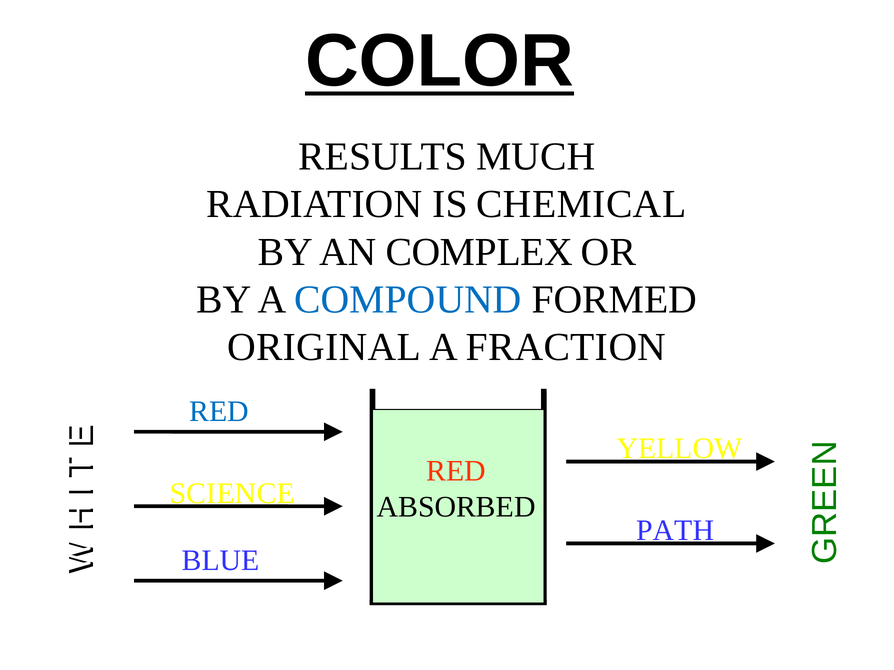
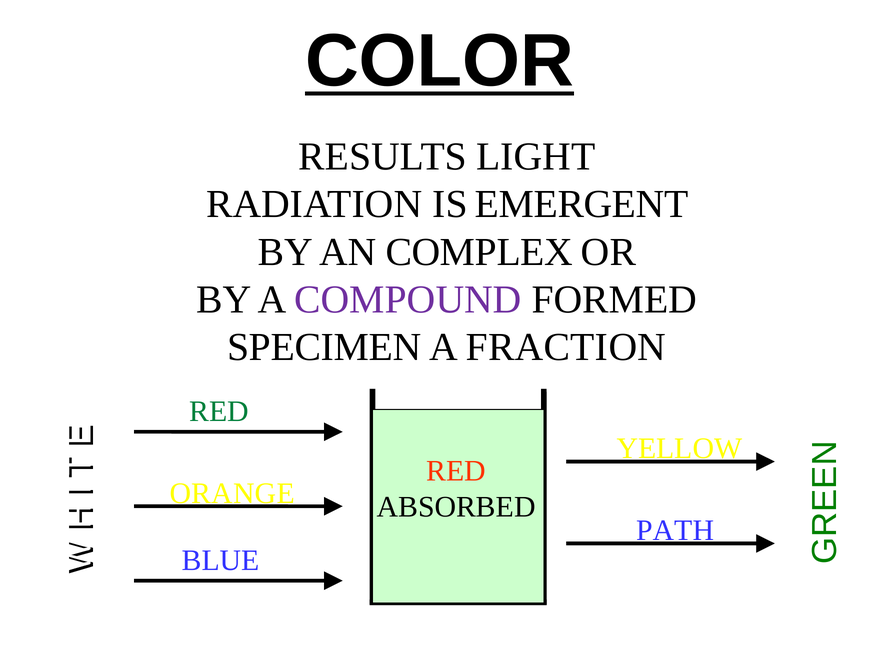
MUCH: MUCH -> LIGHT (536, 157)
CHEMICAL: CHEMICAL -> EMERGENT (582, 204)
COMPOUND colour: blue -> purple (408, 300)
ORIGINAL: ORIGINAL -> SPECIMEN (324, 348)
RED colour: blue -> green (219, 412)
SCIENCE: SCIENCE -> ORANGE (232, 494)
